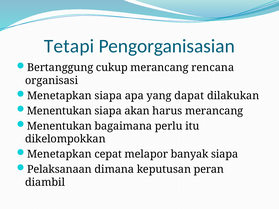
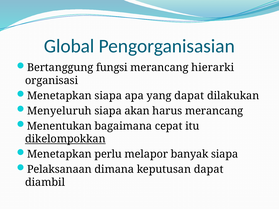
Tetapi: Tetapi -> Global (69, 46)
cukup: cukup -> fungsi (112, 68)
rencana: rencana -> hierarki (213, 68)
Menentukan: Menentukan -> Menyeluruh (59, 111)
perlu: perlu -> cepat (169, 126)
dikelompokkan underline: none -> present (65, 139)
cepat: cepat -> perlu (108, 154)
keputusan peran: peran -> dapat (209, 170)
